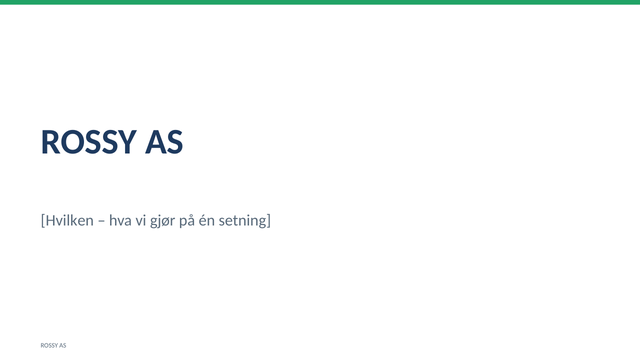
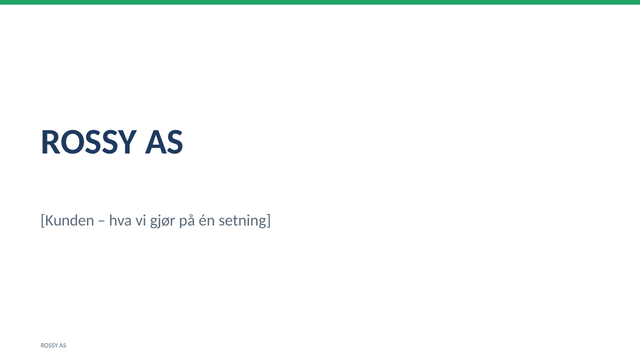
Hvilken: Hvilken -> Kunden (67, 220)
